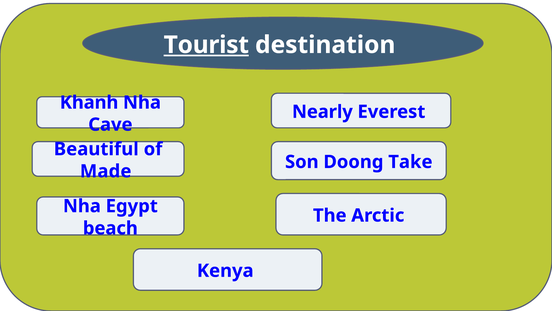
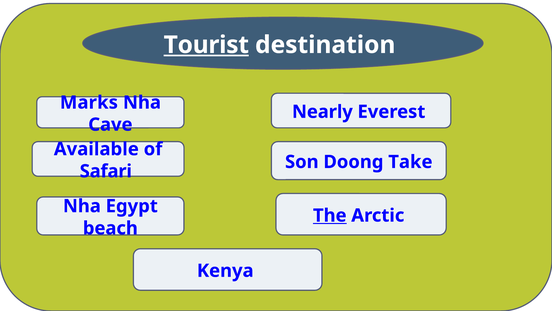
Khanh: Khanh -> Marks (89, 102)
Beautiful: Beautiful -> Available (96, 149)
Made: Made -> Safari (106, 171)
The underline: none -> present (330, 215)
